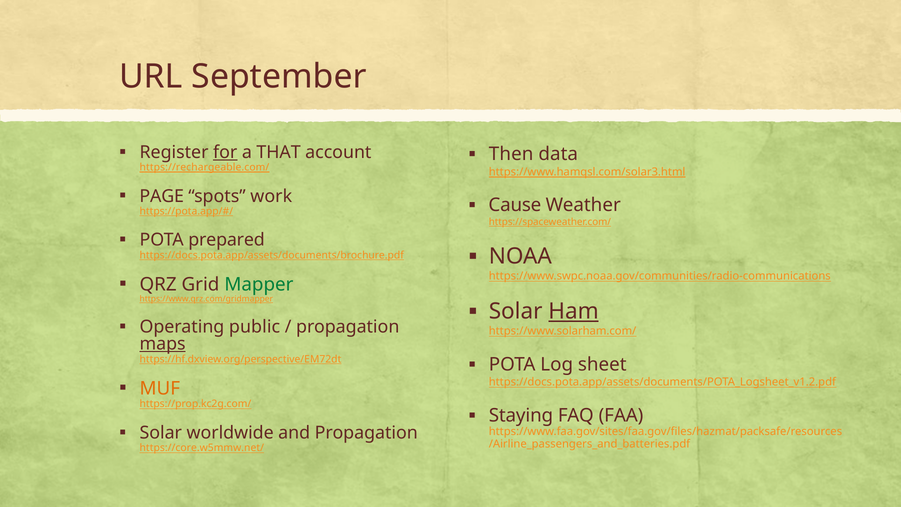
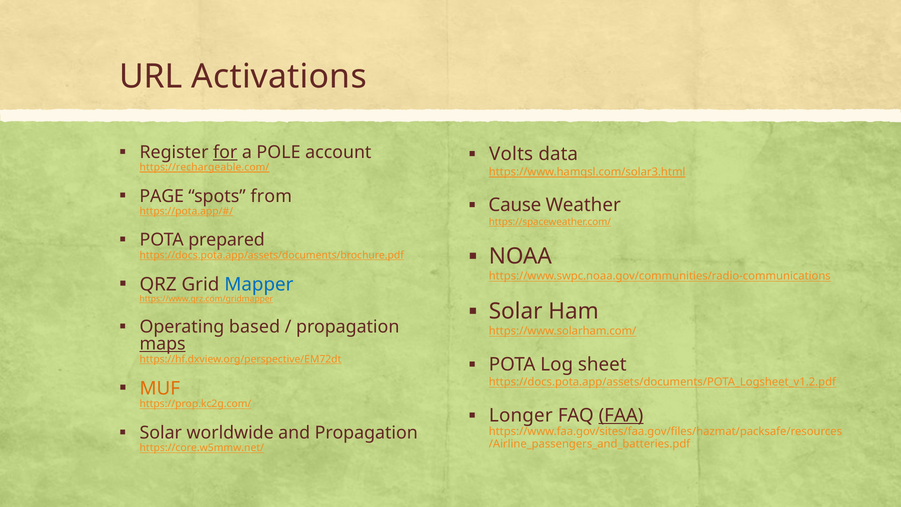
September: September -> Activations (279, 77)
THAT: THAT -> POLE (279, 152)
Then: Then -> Volts (511, 154)
work: work -> from (271, 196)
Mapper colour: green -> blue (259, 284)
Ham underline: present -> none (574, 311)
public: public -> based (255, 327)
Staying: Staying -> Longer (521, 415)
FAA underline: none -> present (621, 415)
